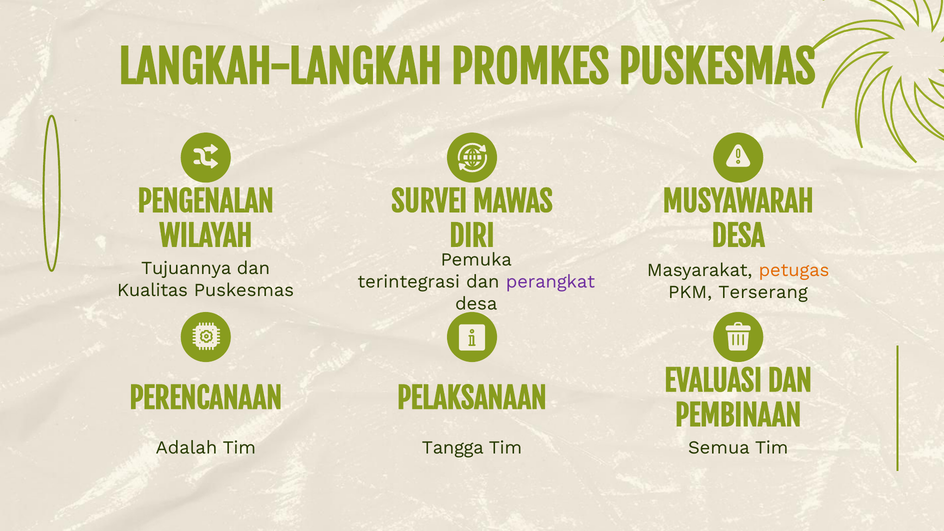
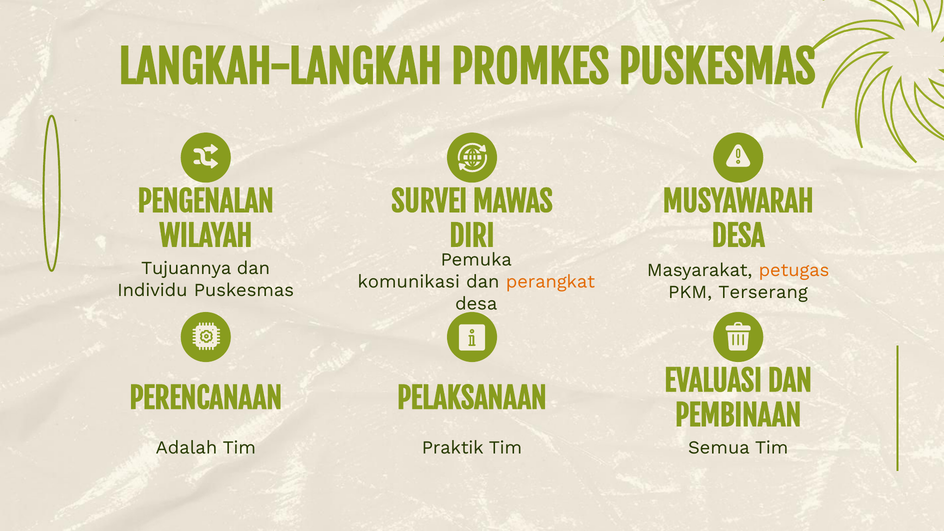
terintegrasi: terintegrasi -> komunikasi (409, 281)
perangkat colour: purple -> orange (550, 281)
Kualitas: Kualitas -> Individu (152, 290)
Tangga: Tangga -> Praktik (453, 448)
